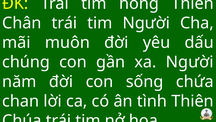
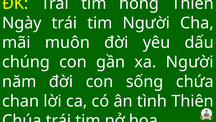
Chân: Chân -> Ngày (22, 23)
